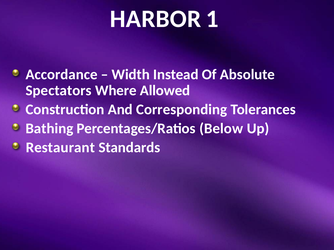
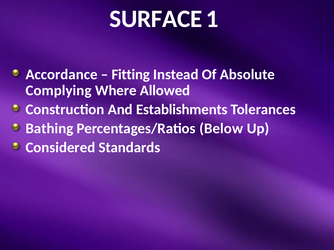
HARBOR: HARBOR -> SURFACE (156, 19)
Width: Width -> Fitting (131, 75)
Spectators: Spectators -> Complying (59, 91)
Corresponding: Corresponding -> Establishments (182, 110)
Restaurant: Restaurant -> Considered (60, 148)
